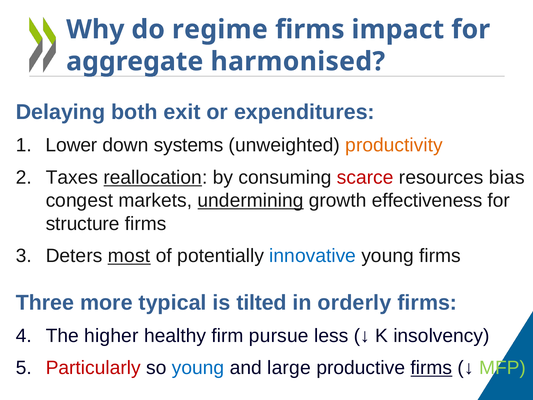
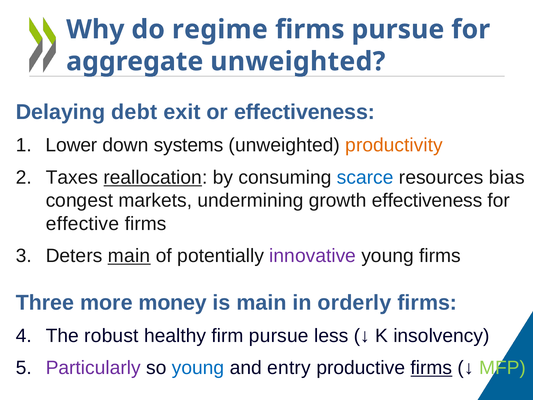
firms impact: impact -> pursue (398, 30)
aggregate harmonised: harmonised -> unweighted (298, 61)
both: both -> debt (134, 112)
or expenditures: expenditures -> effectiveness (304, 112)
scarce colour: red -> blue (365, 177)
undermining underline: present -> none (251, 200)
structure: structure -> effective (83, 224)
Deters most: most -> main (129, 256)
innovative colour: blue -> purple (313, 256)
typical: typical -> money (173, 302)
is tilted: tilted -> main (261, 302)
higher: higher -> robust (111, 336)
Particularly colour: red -> purple (93, 368)
large: large -> entry (289, 368)
